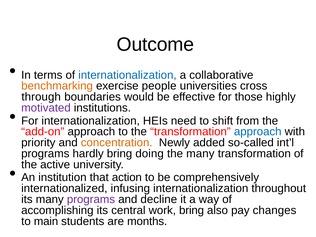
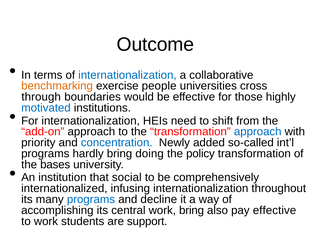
motivated colour: purple -> blue (46, 108)
concentration colour: orange -> blue (117, 143)
the many: many -> policy (200, 154)
active: active -> bases (55, 165)
action: action -> social (127, 177)
programs colour: purple -> blue (91, 199)
pay changes: changes -> effective (275, 210)
to main: main -> work (46, 221)
months: months -> support (147, 221)
